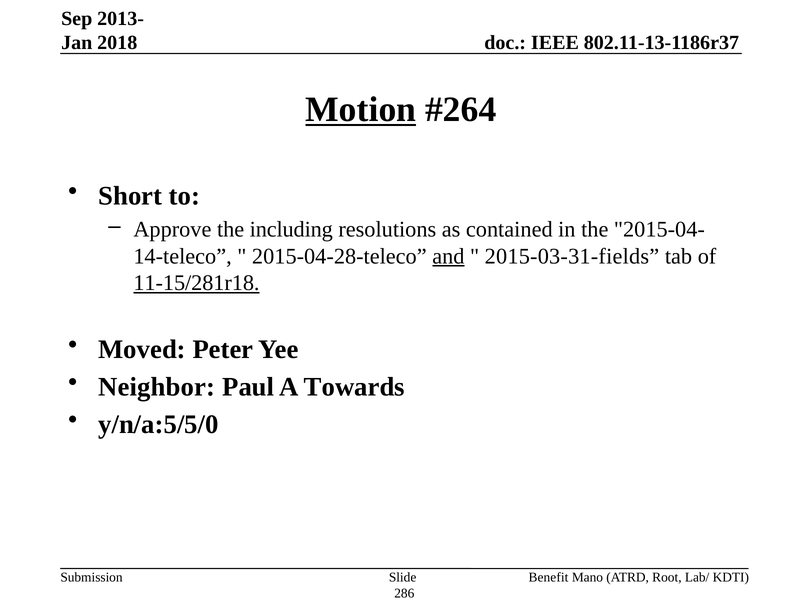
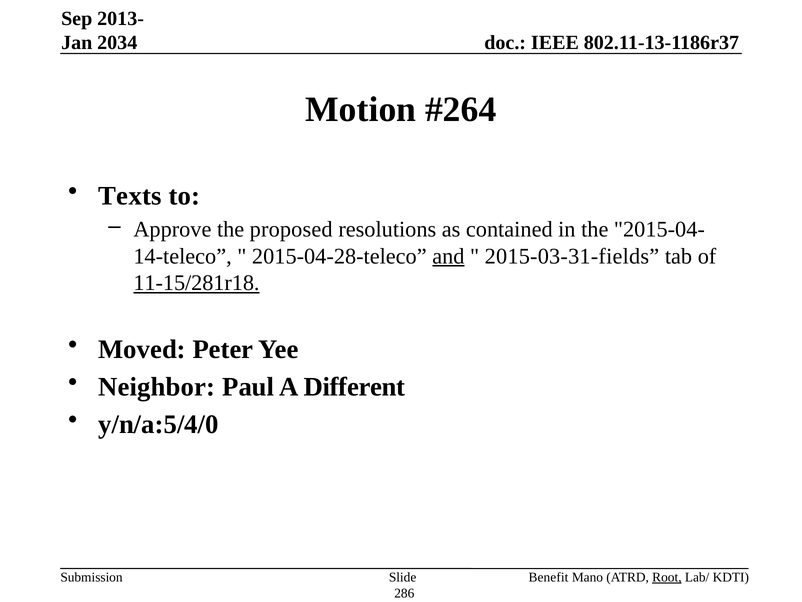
2018: 2018 -> 2034 (117, 43)
Motion underline: present -> none (361, 109)
Short: Short -> Texts (130, 196)
including: including -> proposed (291, 229)
Towards: Towards -> Different (355, 386)
y/n/a:5/5/0: y/n/a:5/5/0 -> y/n/a:5/4/0 (158, 424)
Root underline: none -> present (667, 577)
